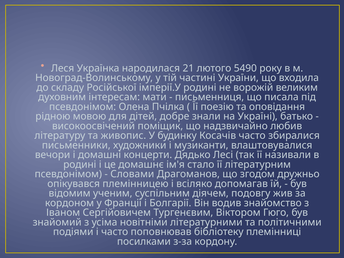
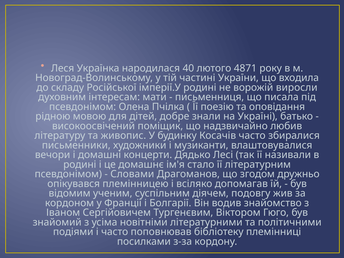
21: 21 -> 40 (188, 68)
5490: 5490 -> 4871 (245, 68)
великим: великим -> виросли (297, 87)
